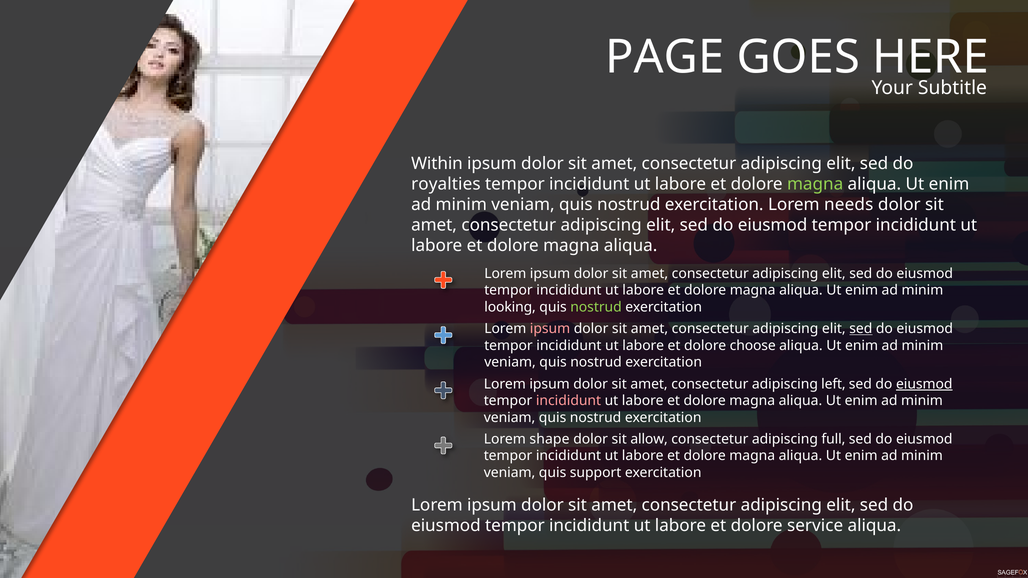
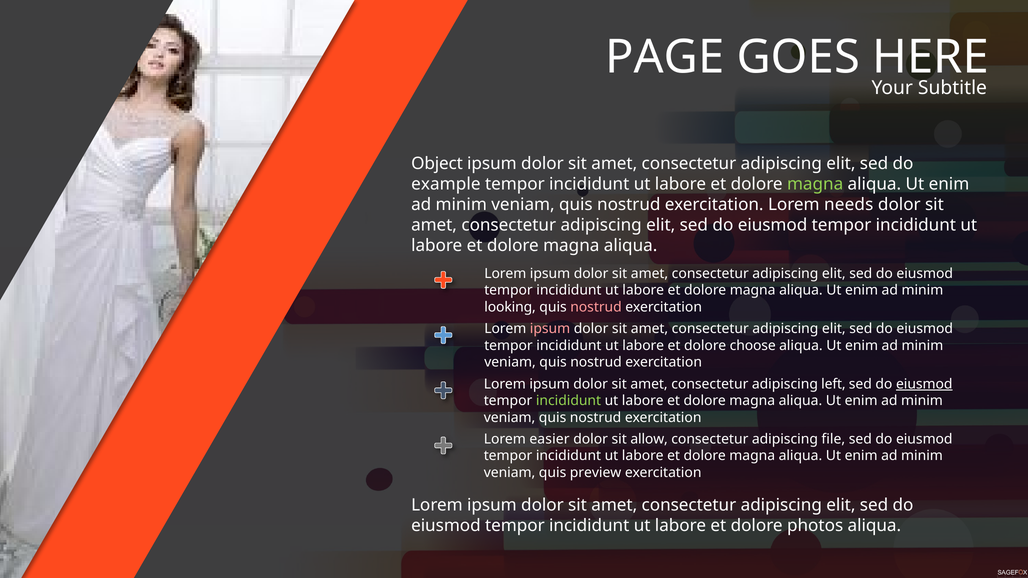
Within: Within -> Object (437, 164)
royalties: royalties -> example (446, 184)
nostrud colour: light green -> pink (596, 307)
sed underline: present -> none (861, 329)
incididunt colour: pink -> light green (569, 401)
shape: shape -> easier (550, 439)
full: full -> file (833, 439)
support: support -> preview (596, 473)
service: service -> photos (815, 526)
